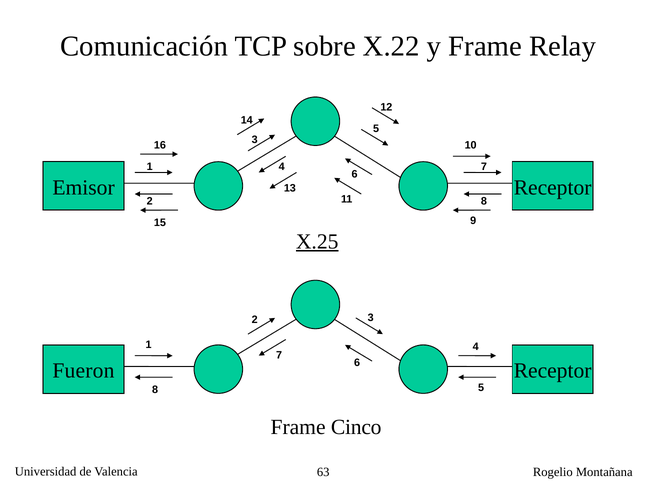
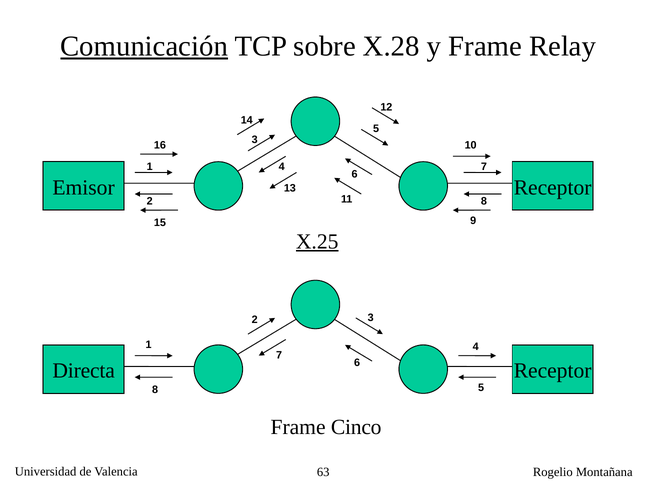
Comunicación underline: none -> present (144, 46)
X.22: X.22 -> X.28 (391, 46)
Fueron: Fueron -> Directa (84, 371)
